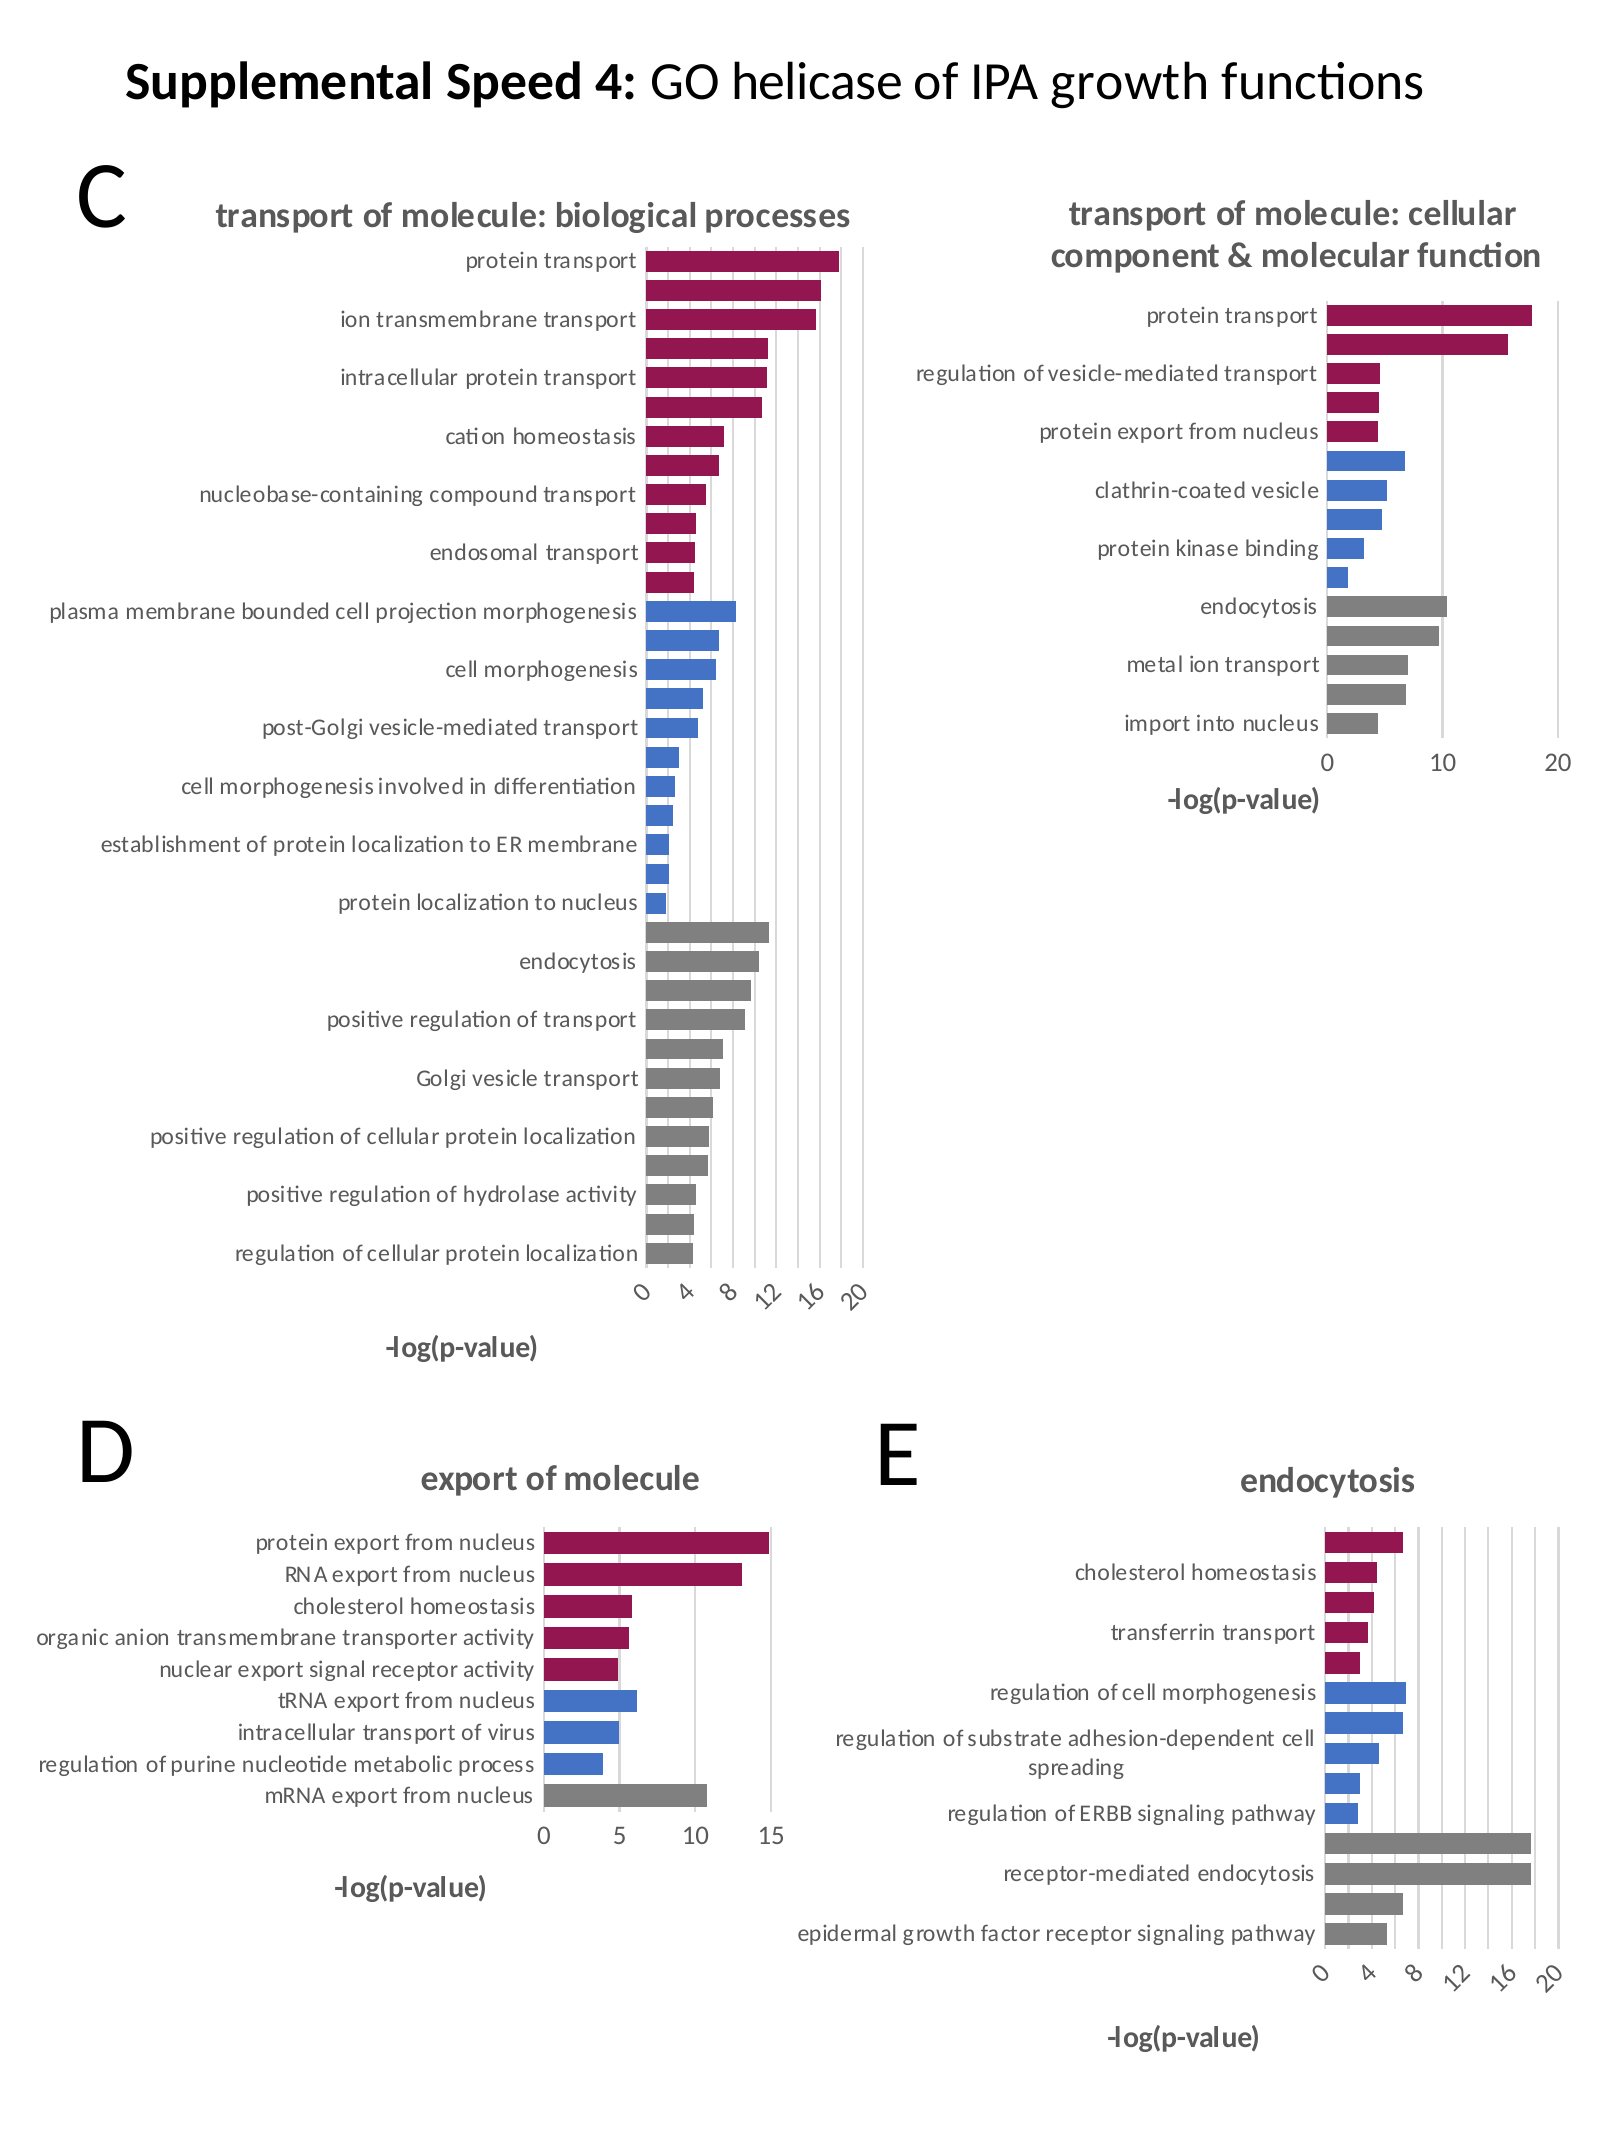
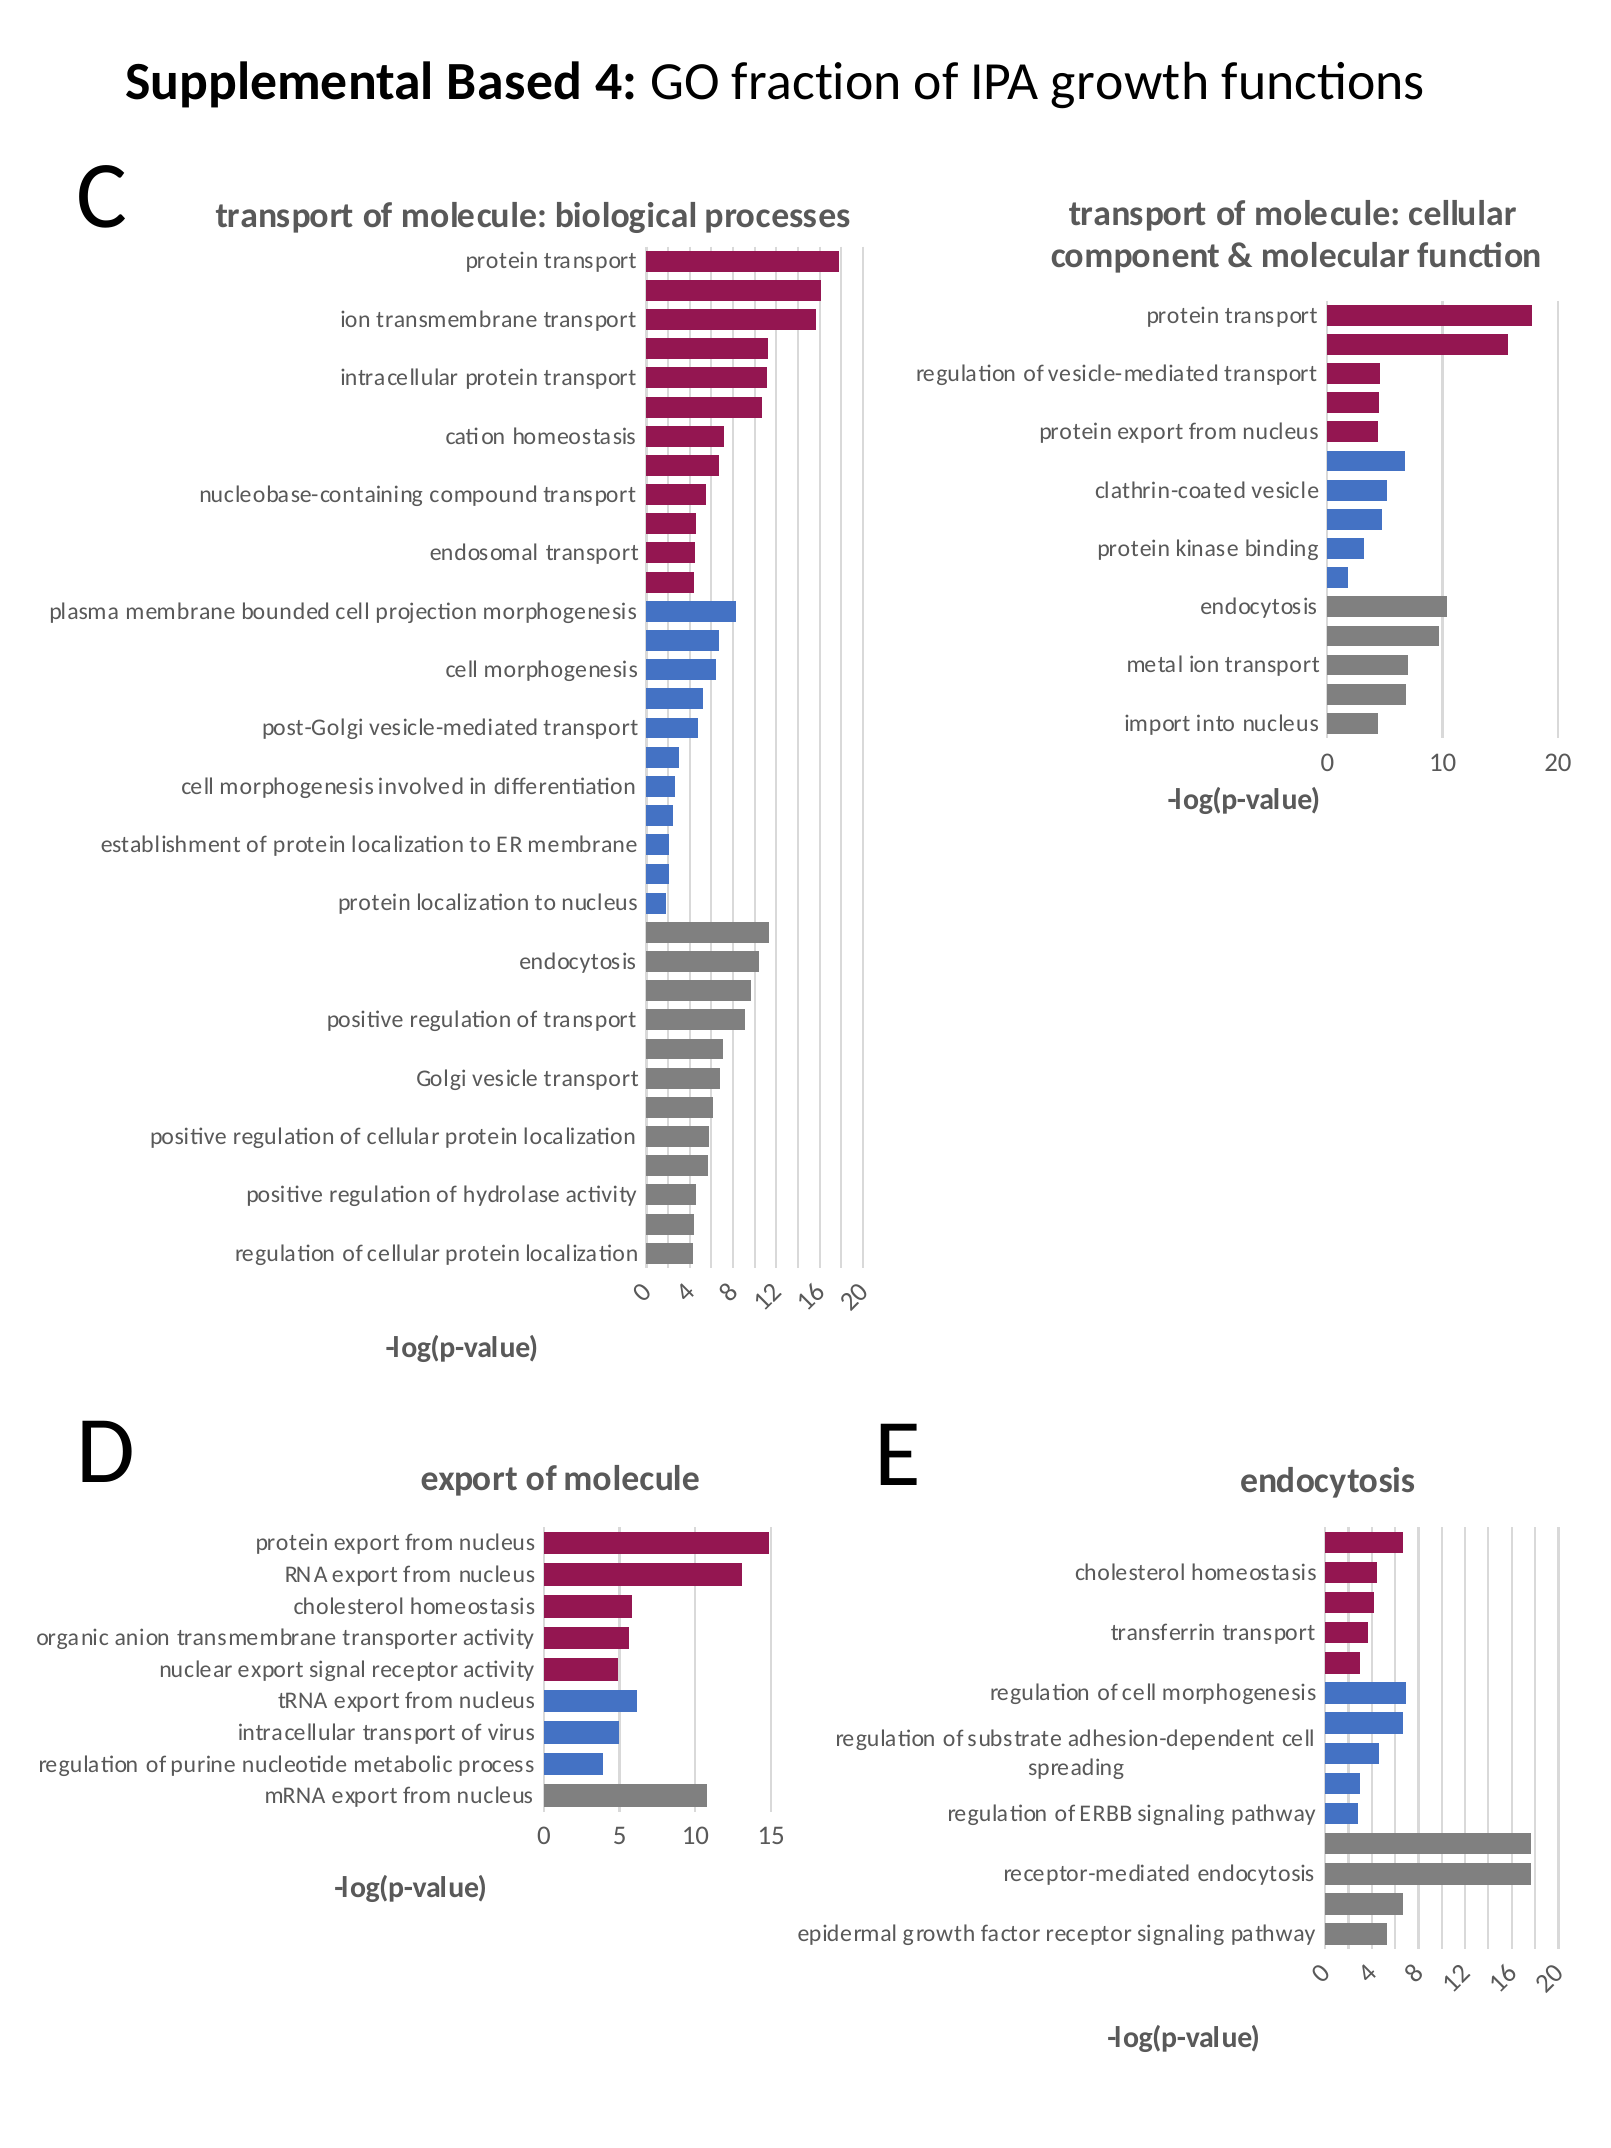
Speed: Speed -> Based (514, 81)
helicase: helicase -> fraction (817, 81)
